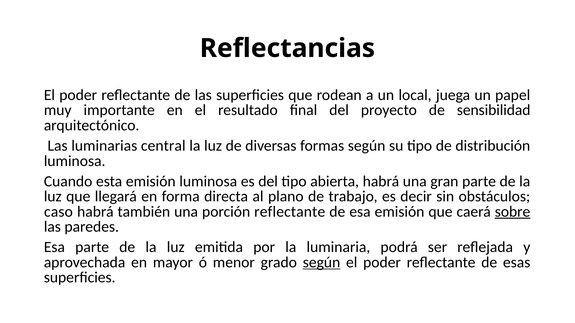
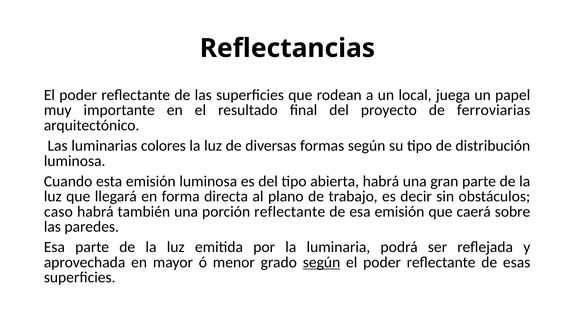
sensibilidad: sensibilidad -> ferroviarias (494, 110)
central: central -> colores (163, 146)
sobre underline: present -> none (513, 212)
